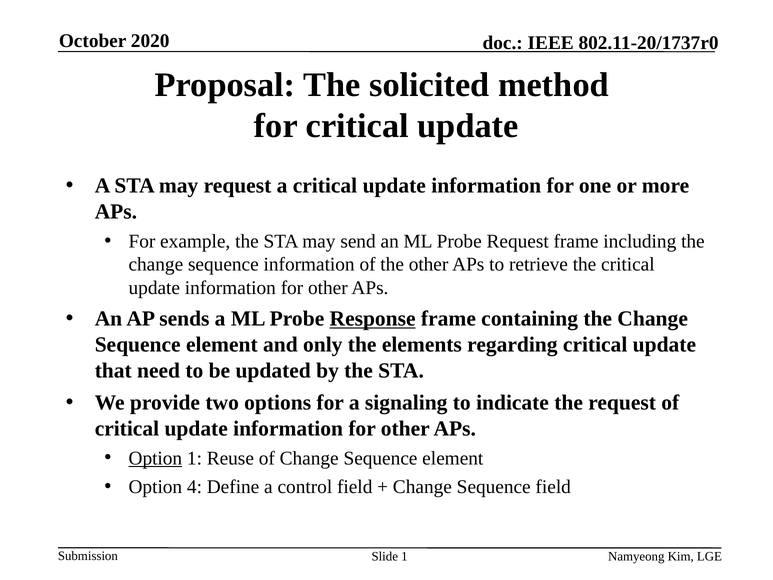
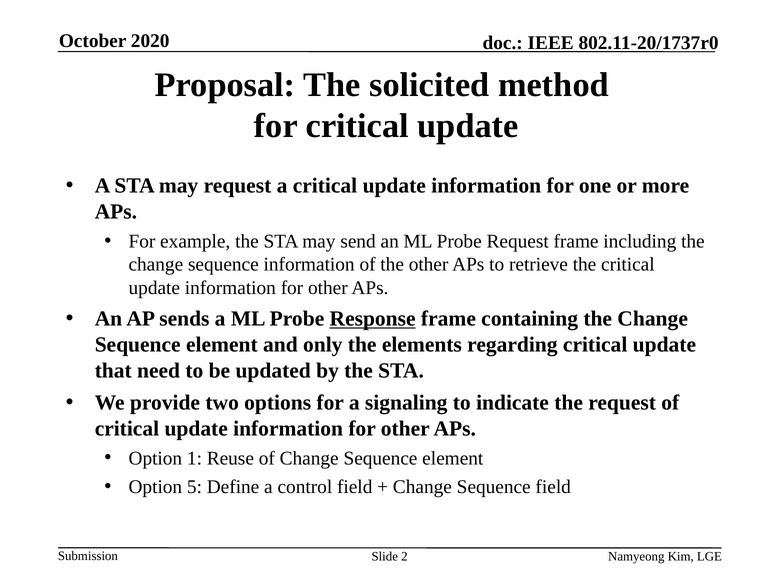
Option underline: present -> none (155, 458)
4: 4 -> 5 (195, 486)
Slide 1: 1 -> 2 (404, 556)
